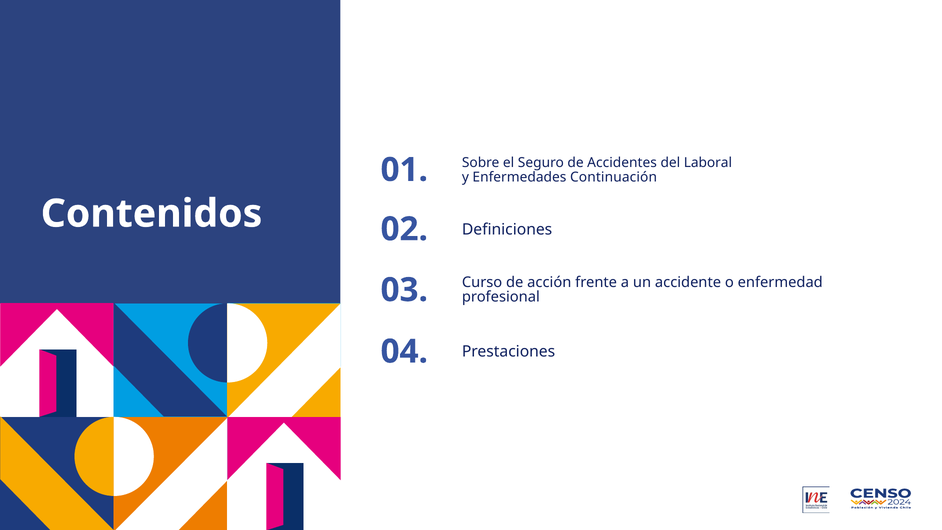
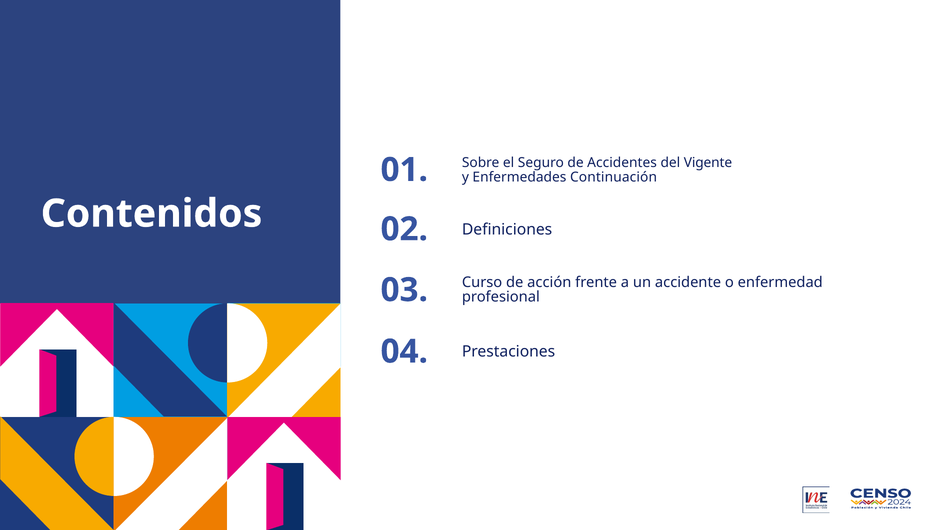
Laboral: Laboral -> Vigente (708, 163)
